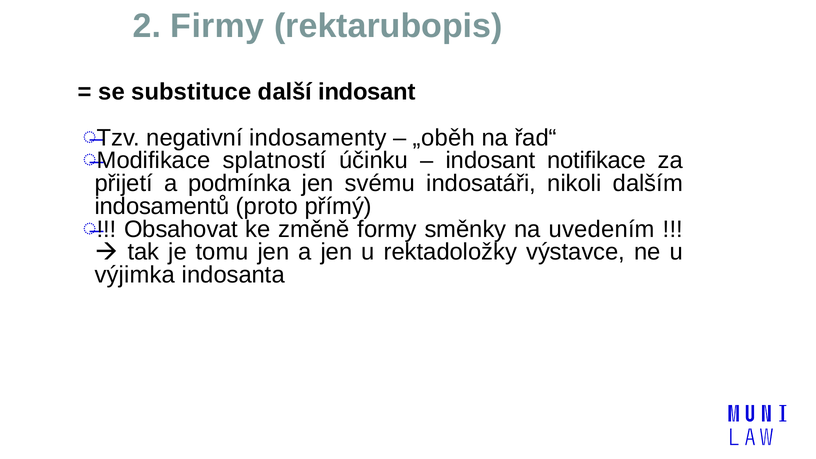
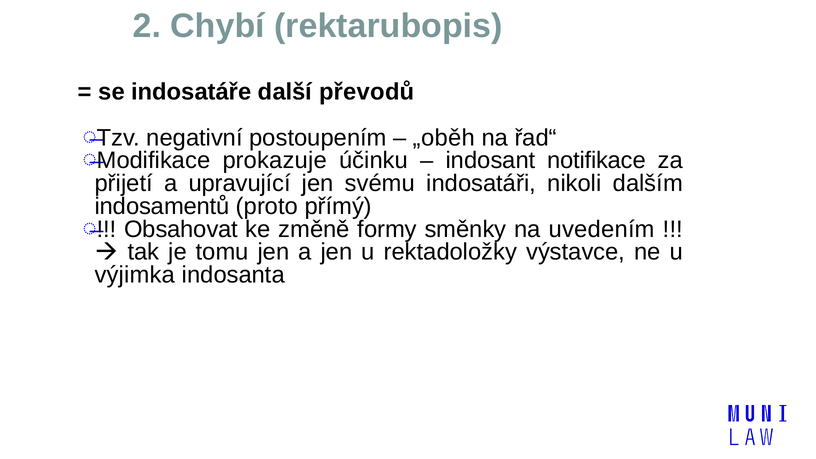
Firmy: Firmy -> Chybí (218, 26)
substituce: substituce -> indosatáře (191, 92)
další indosant: indosant -> převodů (367, 92)
indosamenty: indosamenty -> postoupením (318, 138)
splatností: splatností -> prokazuje (275, 161)
podmínka: podmínka -> upravující (240, 183)
